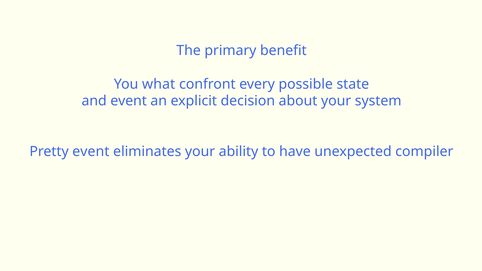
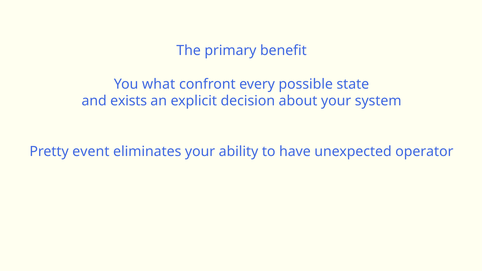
and event: event -> exists (129, 101)
compiler: compiler -> operator (424, 152)
